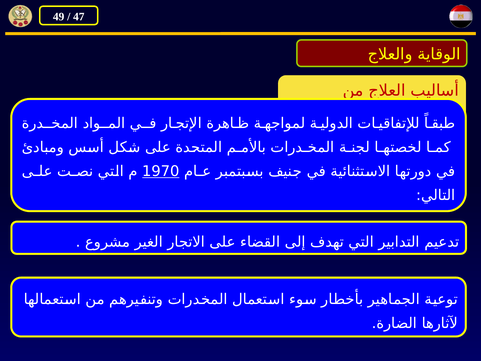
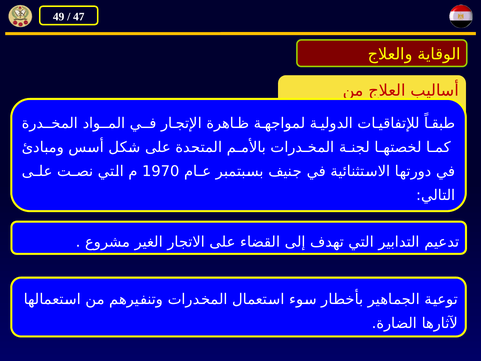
1970 underline: present -> none (161, 171)
